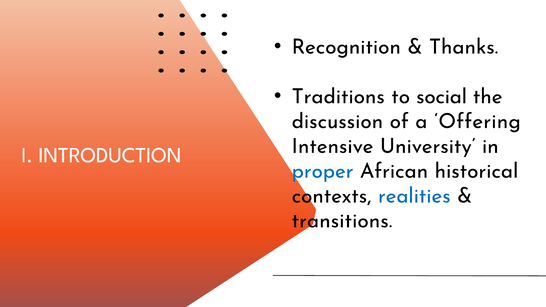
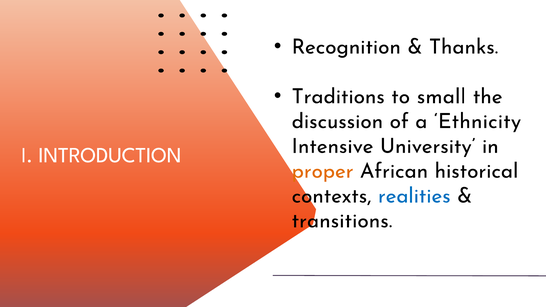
social: social -> small (441, 96)
Offering: Offering -> Ethnicity (478, 121)
proper colour: blue -> orange (323, 171)
